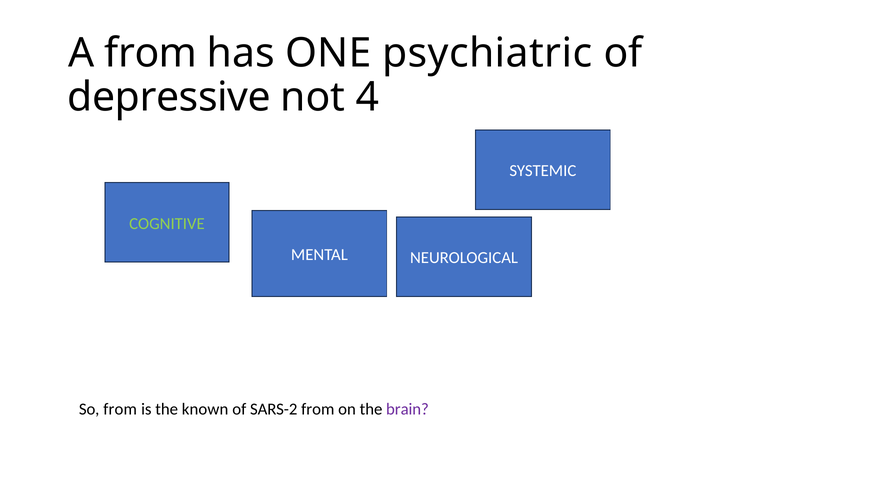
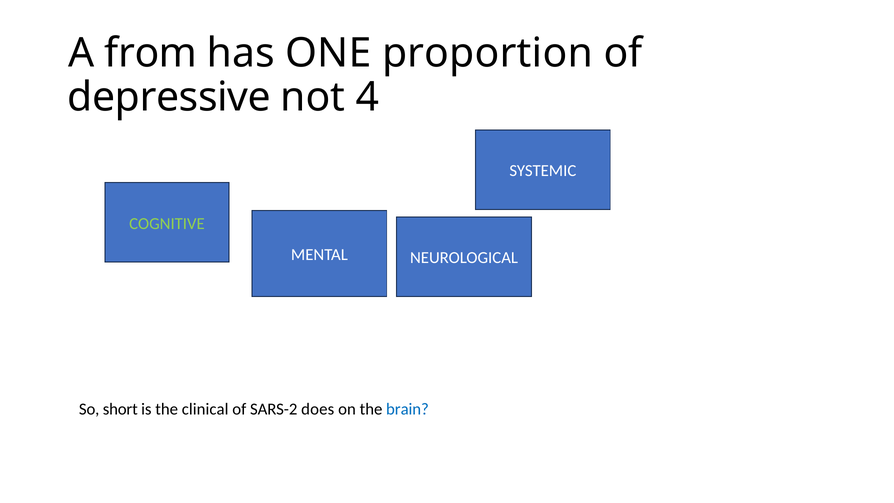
psychiatric: psychiatric -> proportion (487, 53)
So from: from -> short (120, 409)
known: known -> clinical (205, 409)
SARS-2 from: from -> does (318, 409)
brain colour: purple -> blue (407, 409)
